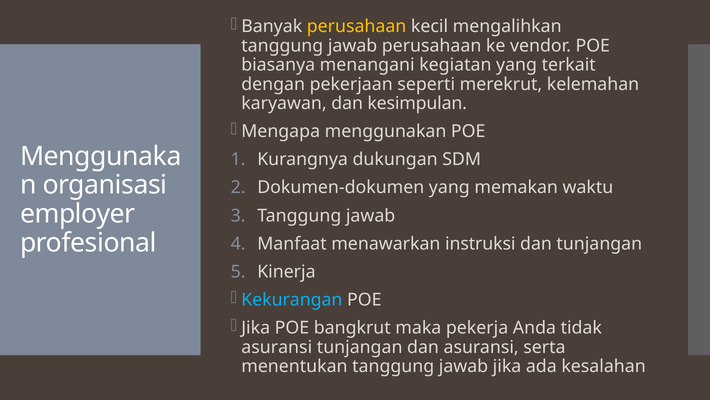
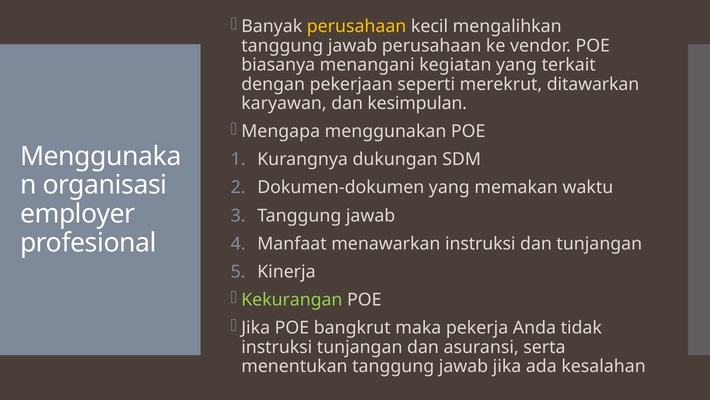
kelemahan: kelemahan -> ditawarkan (593, 84)
Kekurangan colour: light blue -> light green (292, 299)
asuransi: asuransi -> instruksi (277, 347)
